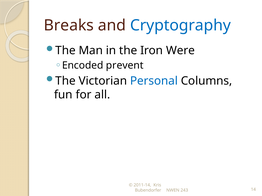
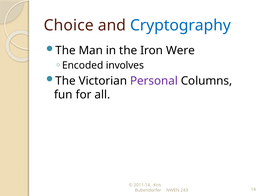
Breaks: Breaks -> Choice (69, 25)
prevent: prevent -> involves (125, 66)
Personal colour: blue -> purple (154, 81)
